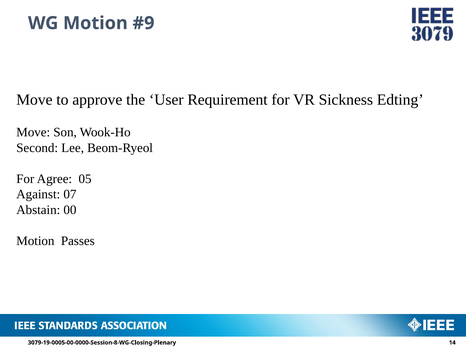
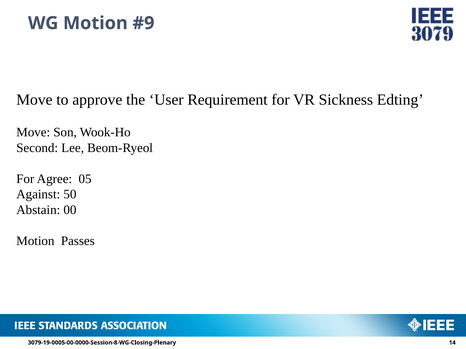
07: 07 -> 50 (70, 195)
